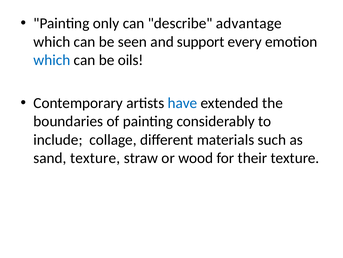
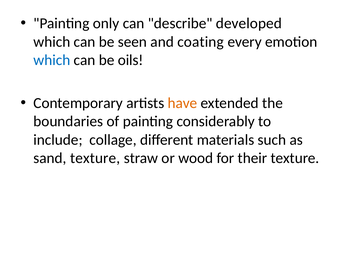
advantage: advantage -> developed (249, 23)
support: support -> coating (201, 42)
have colour: blue -> orange (182, 103)
